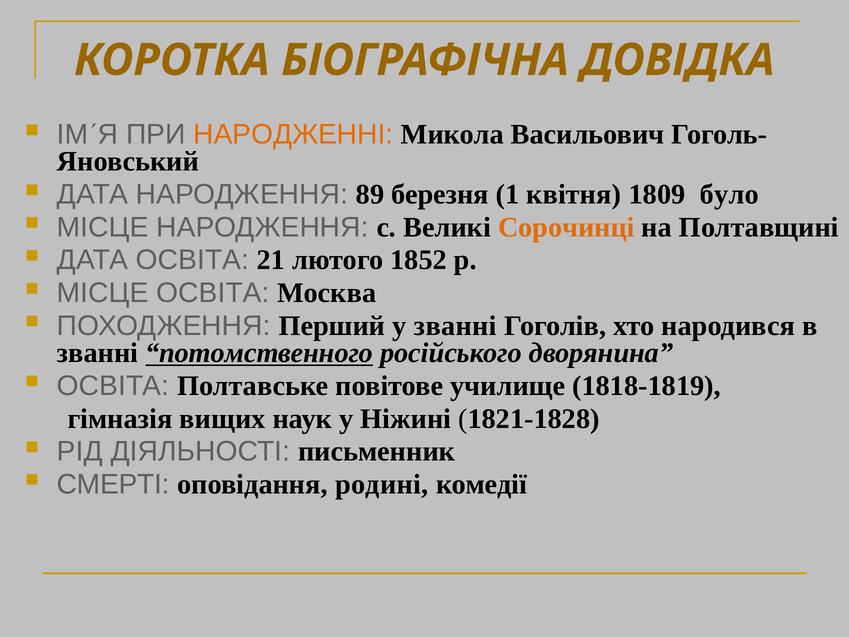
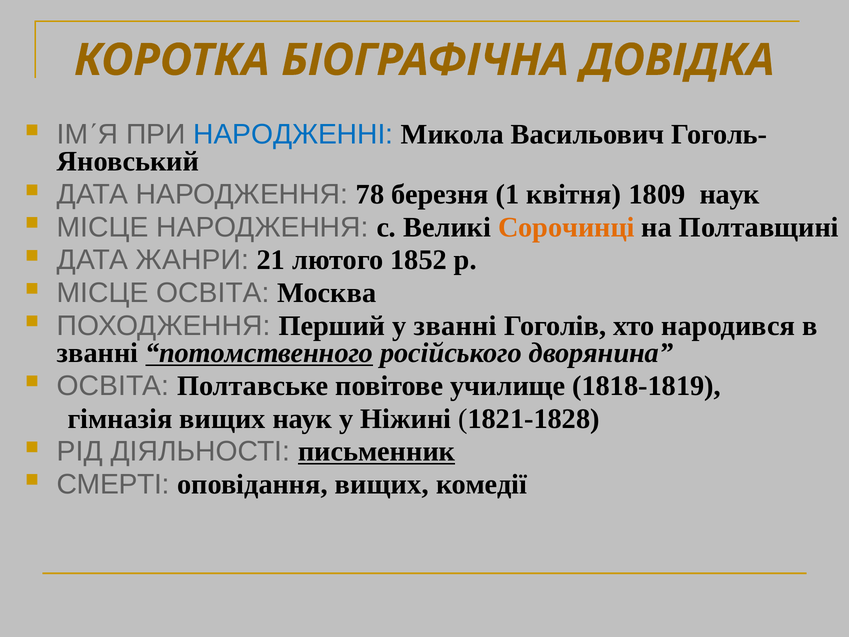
НАРОДЖЕННІ colour: orange -> blue (293, 134)
89: 89 -> 78 (370, 194)
1809 було: було -> наук (730, 194)
ДАТА ОСВІТА: ОСВІТА -> ЖАНРИ (192, 260)
письменник underline: none -> present (377, 451)
оповідання родині: родині -> вищих (382, 484)
